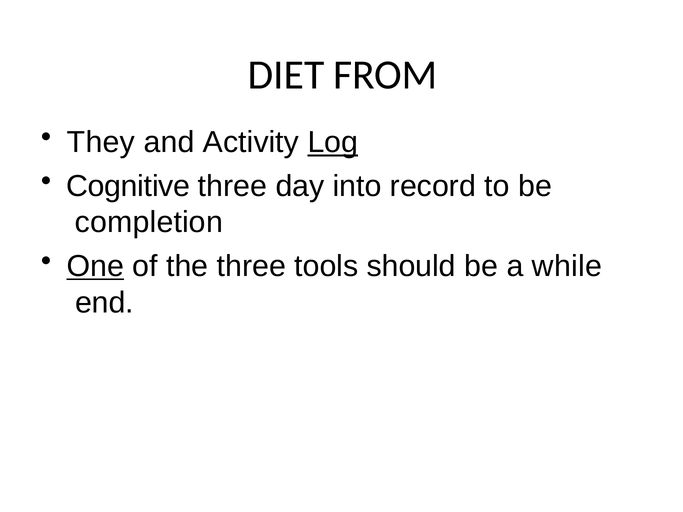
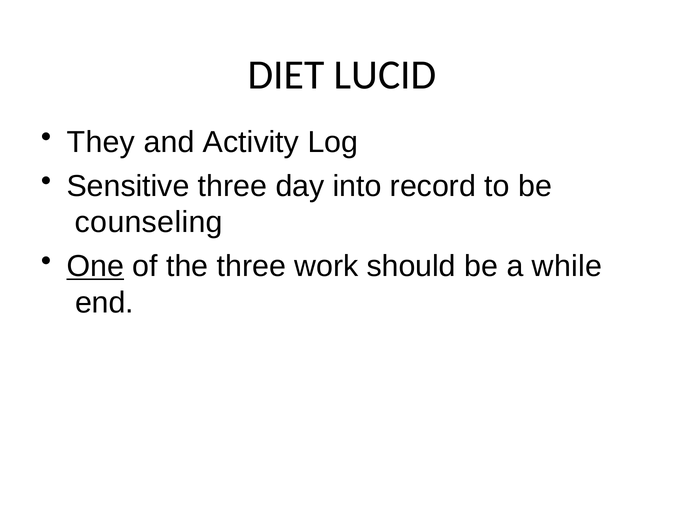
FROM: FROM -> LUCID (385, 75)
Log underline: present -> none (333, 142)
Cognitive: Cognitive -> Sensitive (128, 186)
completion: completion -> counseling (149, 223)
tools: tools -> work (326, 266)
